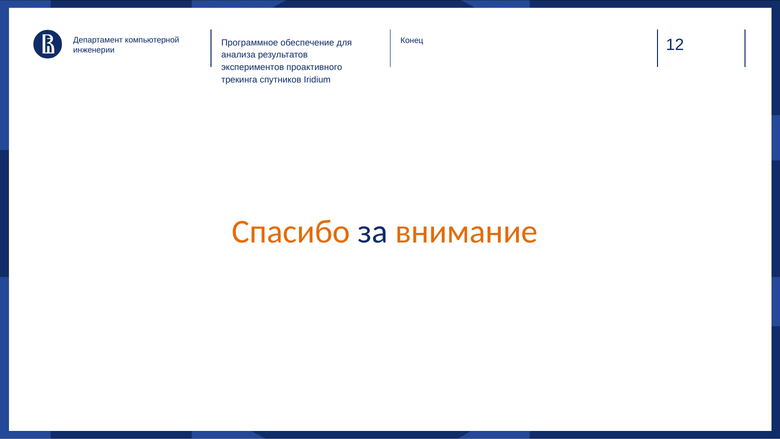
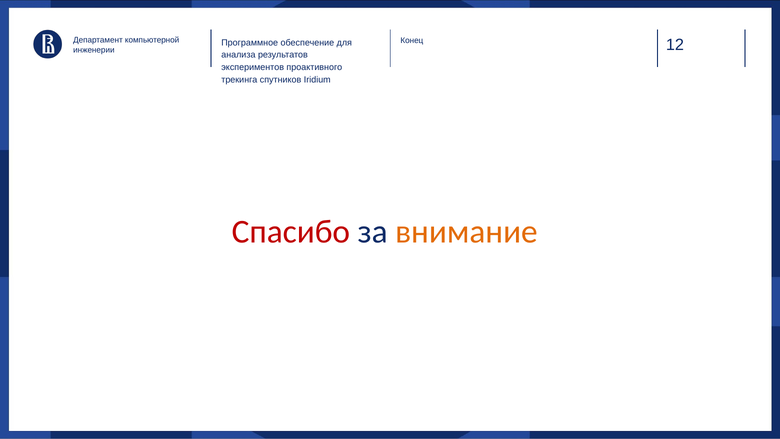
Спасибо colour: orange -> red (291, 231)
